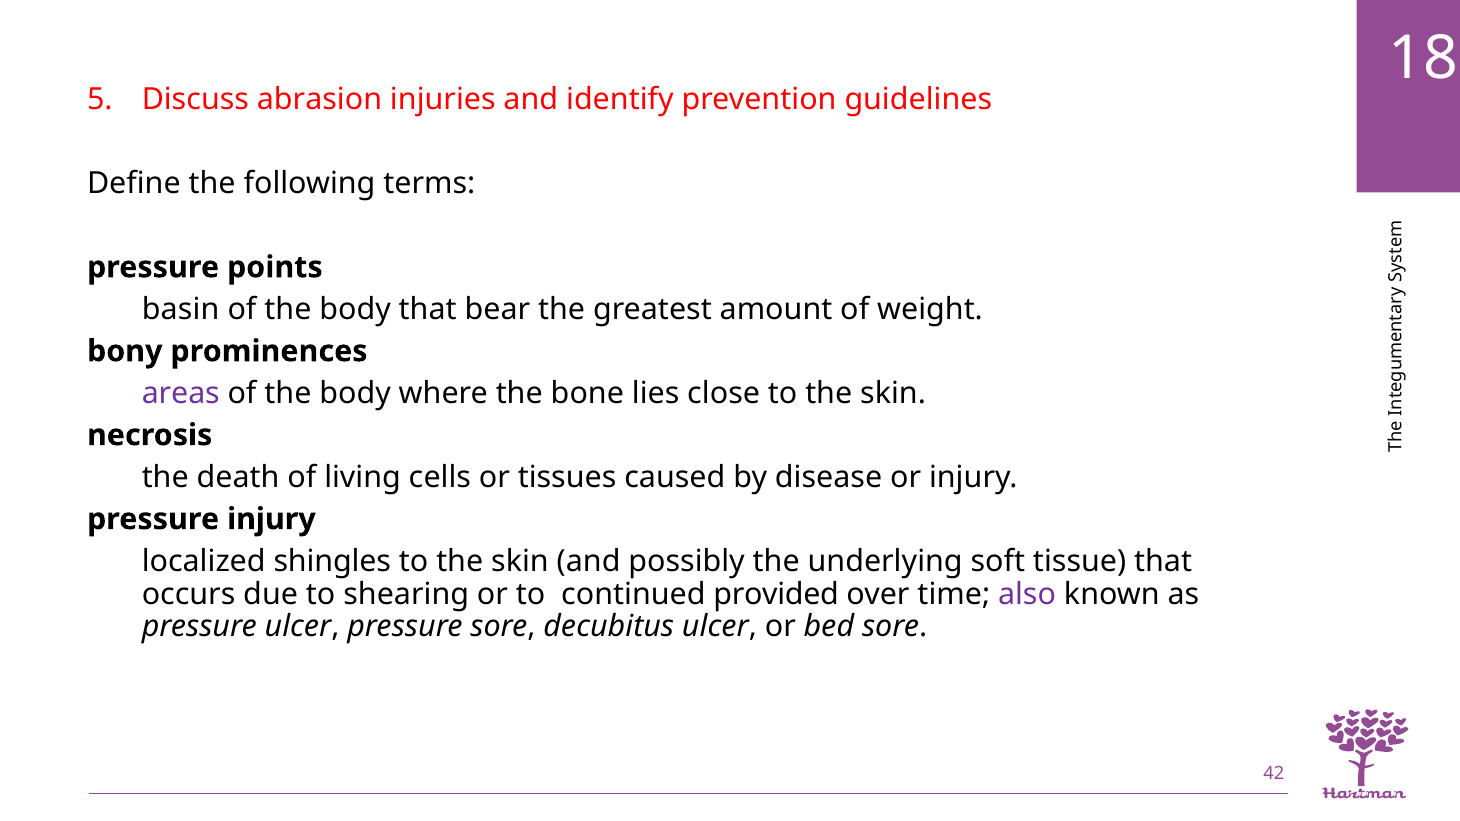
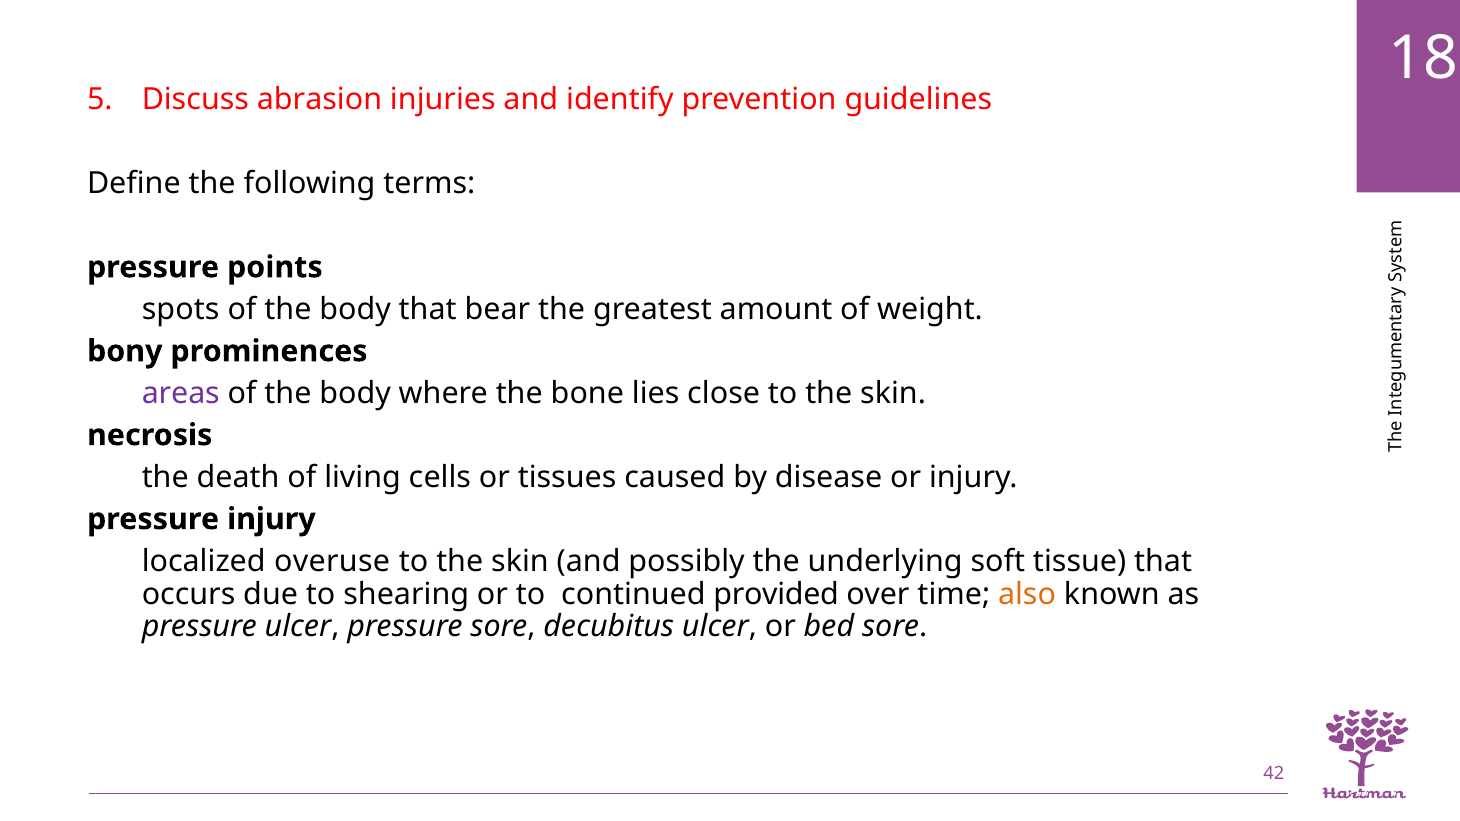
basin: basin -> spots (181, 309)
shingles: shingles -> overuse (332, 561)
also colour: purple -> orange (1027, 594)
